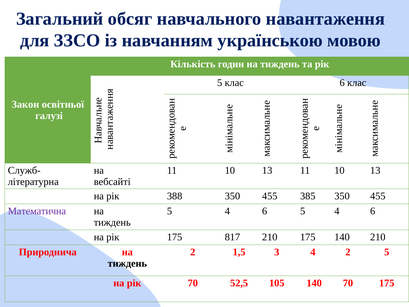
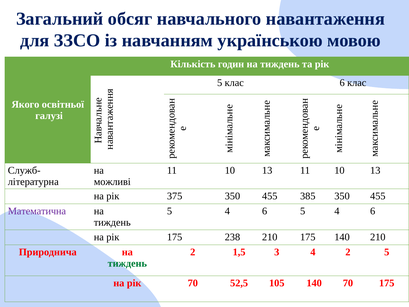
Закон: Закон -> Якого (25, 104)
вебсайті: вебсайті -> можливі (112, 182)
388: 388 -> 375 (175, 196)
817: 817 -> 238 (232, 237)
тиждень colour: black -> green (127, 263)
